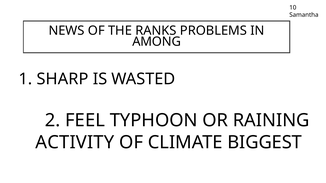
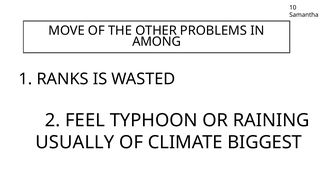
NEWS: NEWS -> MOVE (67, 31)
RANKS: RANKS -> OTHER (156, 31)
SHARP: SHARP -> RANKS (63, 79)
ACTIVITY: ACTIVITY -> USUALLY (75, 143)
